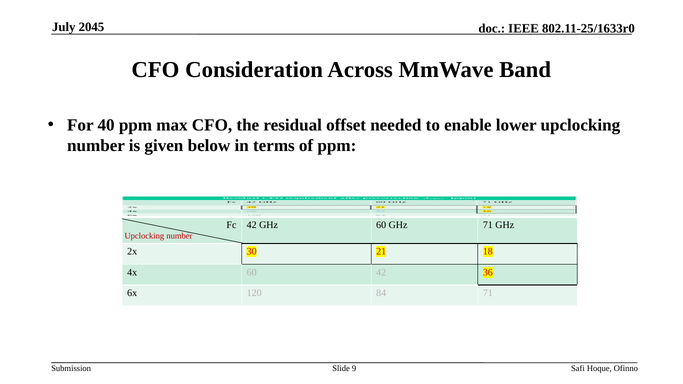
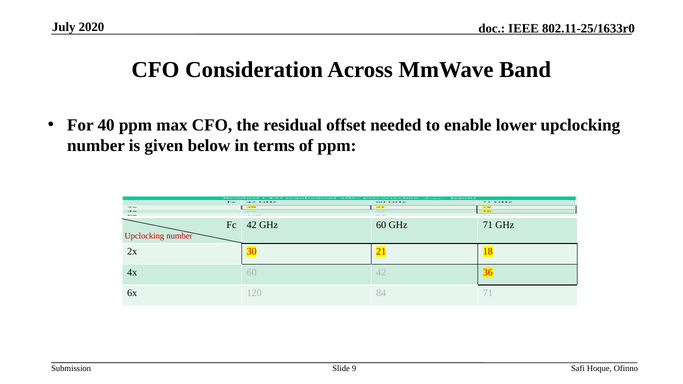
2045: 2045 -> 2020 (91, 27)
